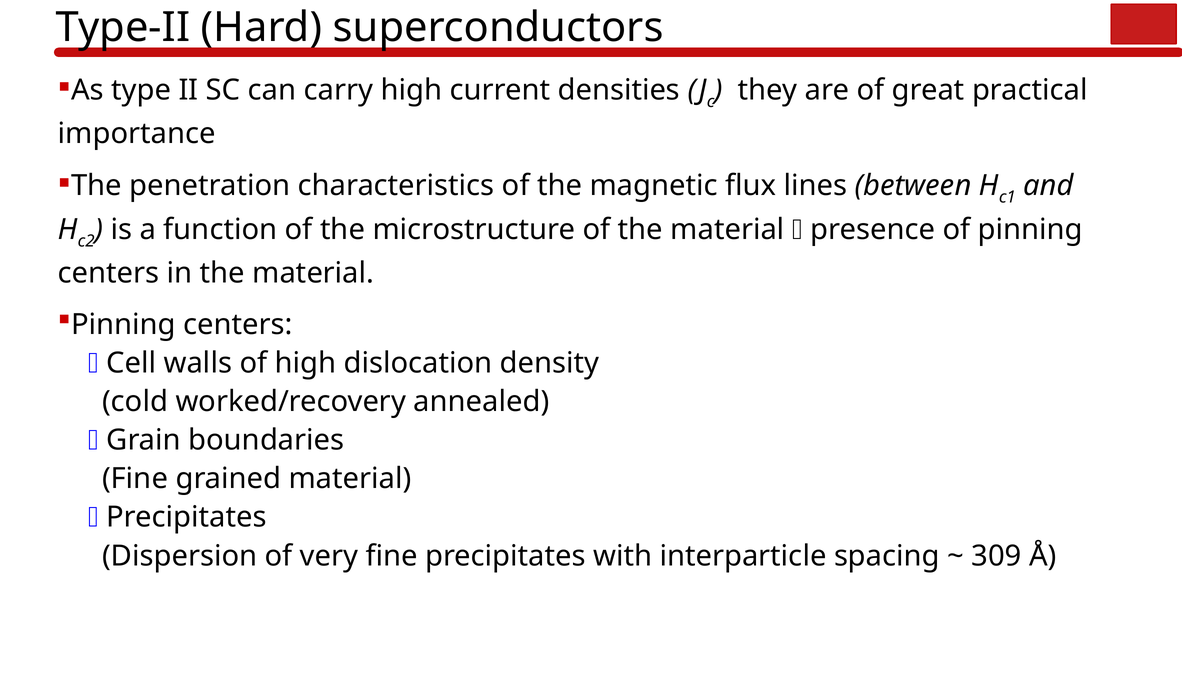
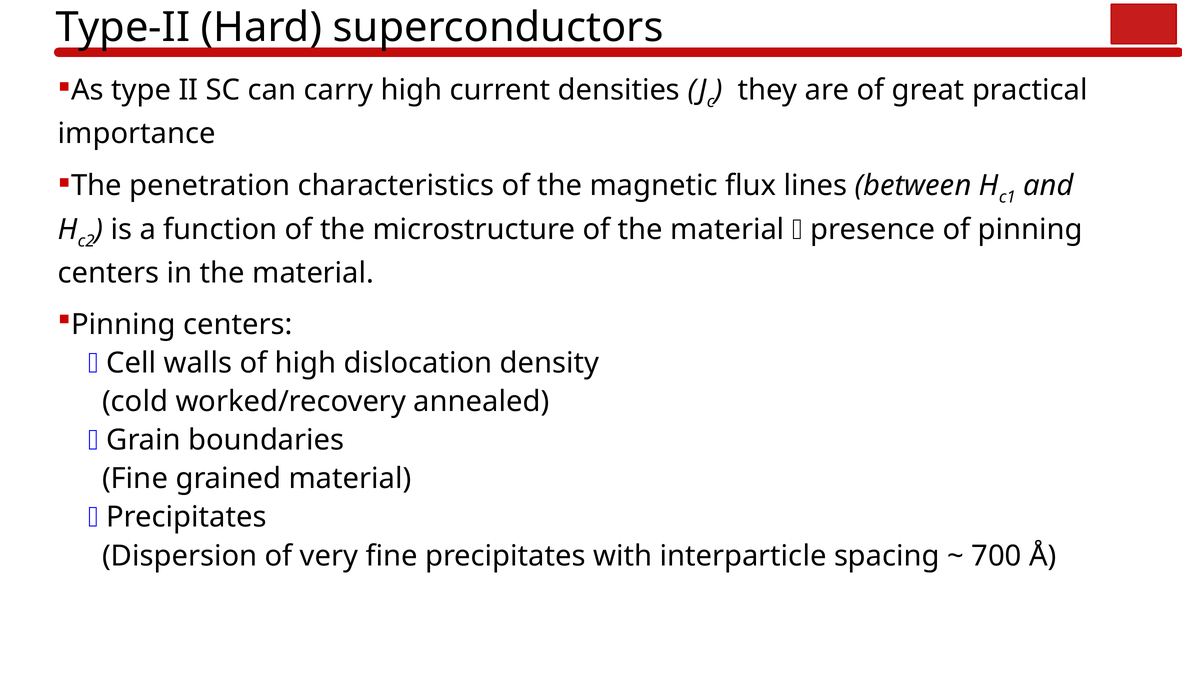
309: 309 -> 700 (996, 556)
